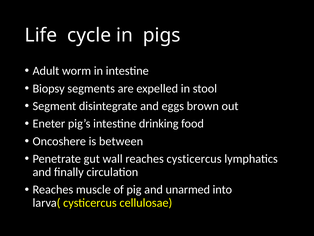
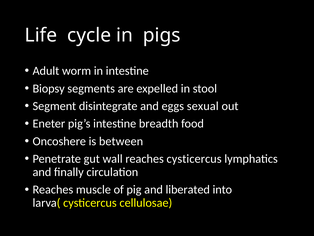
brown: brown -> sexual (203, 106)
drinking: drinking -> breadth (159, 123)
unarmed: unarmed -> liberated (188, 189)
